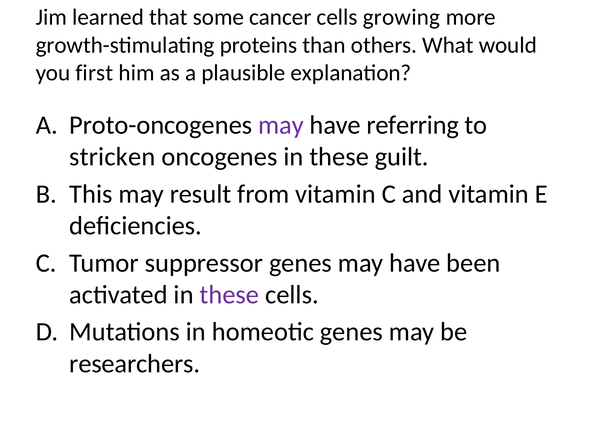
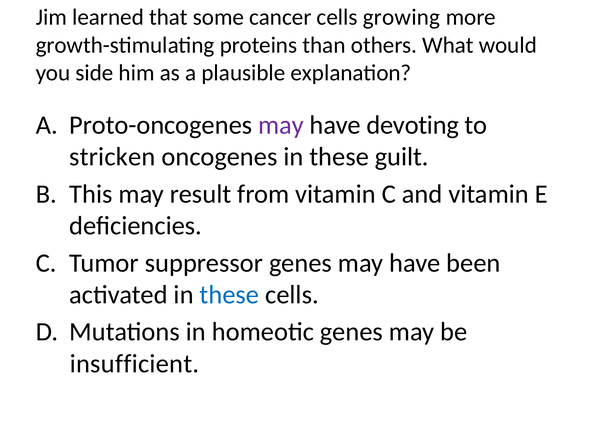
first: first -> side (94, 73)
referring: referring -> devoting (413, 125)
these colour: purple -> blue (229, 295)
researchers: researchers -> insufficient (134, 364)
